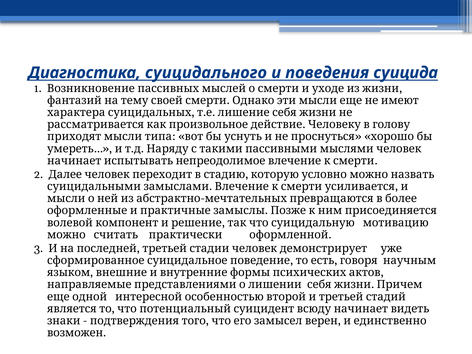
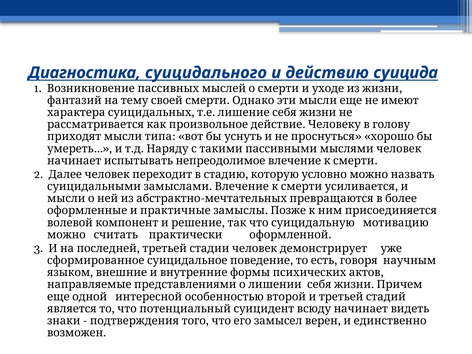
поведения: поведения -> действию (327, 73)
